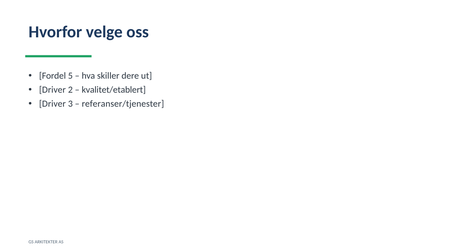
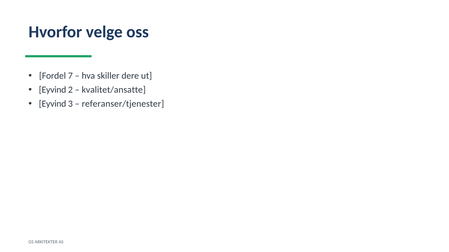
5: 5 -> 7 (70, 76)
Driver: Driver -> Eyvind (53, 90)
kvalitet/etablert: kvalitet/etablert -> kvalitet/ansatte (114, 90)
Driver: Driver -> Eyvind (53, 104)
